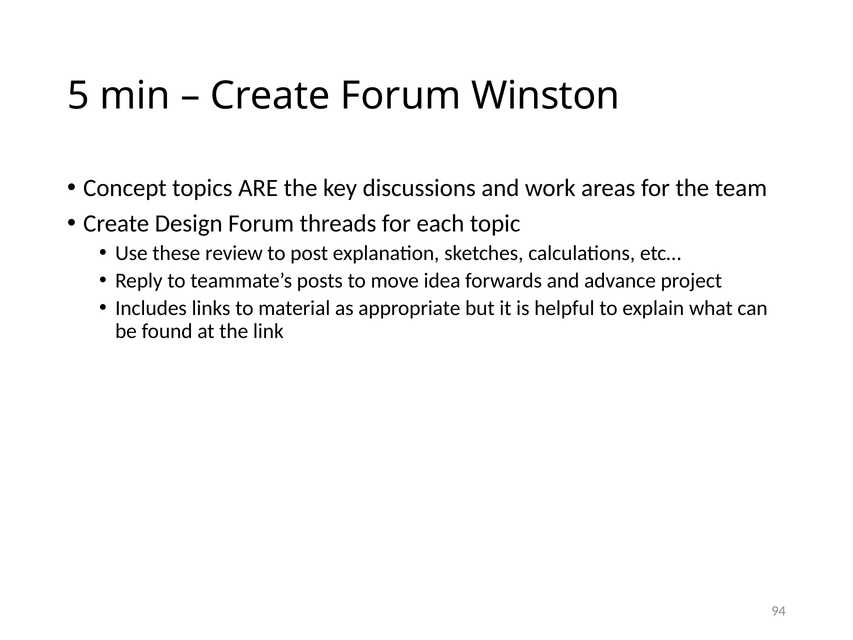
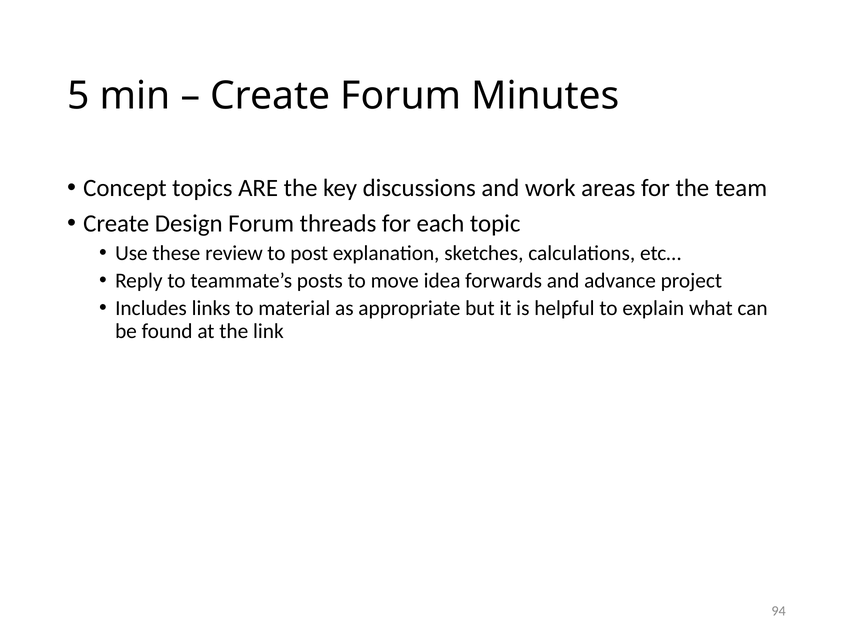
Winston: Winston -> Minutes (545, 96)
